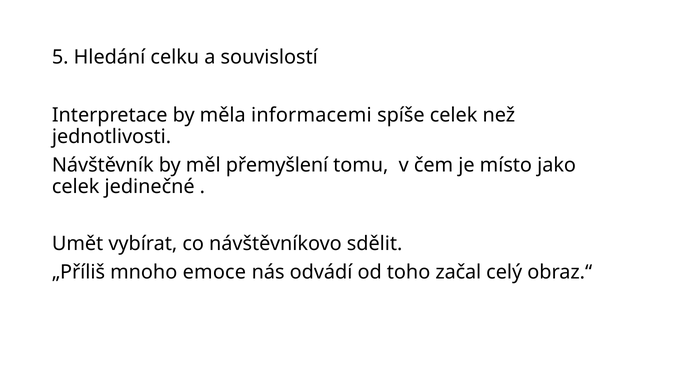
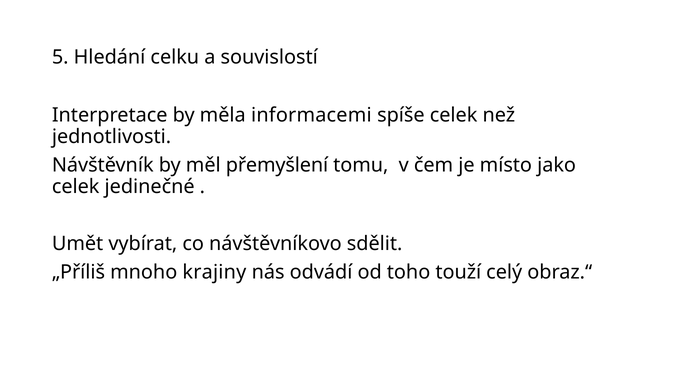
emoce: emoce -> krajiny (214, 272)
začal: začal -> touží (458, 272)
